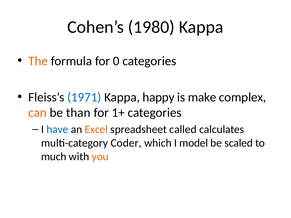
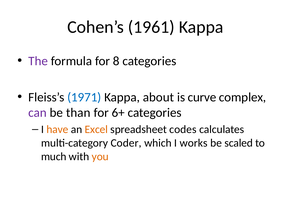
1980: 1980 -> 1961 (151, 27)
The colour: orange -> purple (38, 61)
0: 0 -> 8 (116, 61)
happy: happy -> about (158, 97)
make: make -> curve (202, 97)
can colour: orange -> purple (38, 113)
1+: 1+ -> 6+ (118, 113)
have colour: blue -> orange (57, 130)
called: called -> codes (183, 130)
model: model -> works (194, 143)
